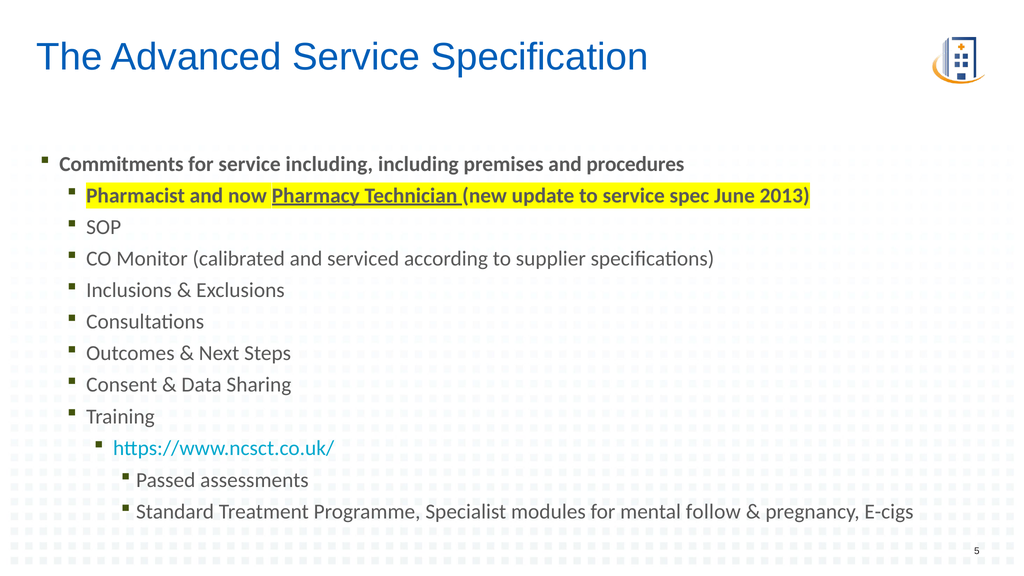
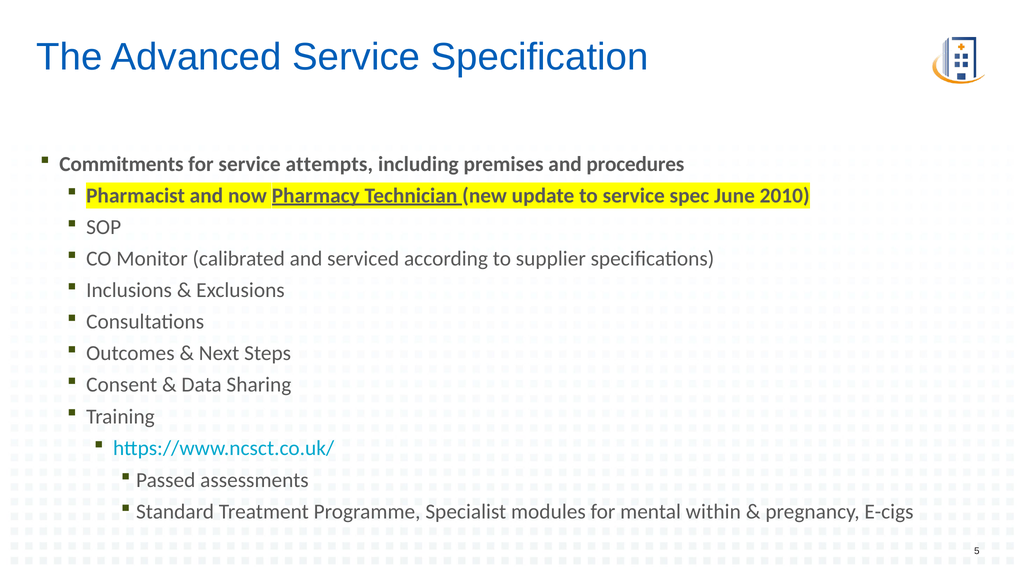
service including: including -> attempts (329, 164)
2013: 2013 -> 2010 (785, 196)
follow: follow -> within (713, 512)
